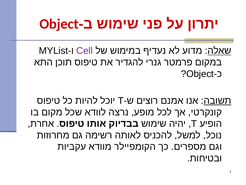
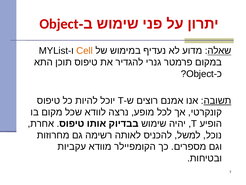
Cell colour: purple -> orange (85, 51)
